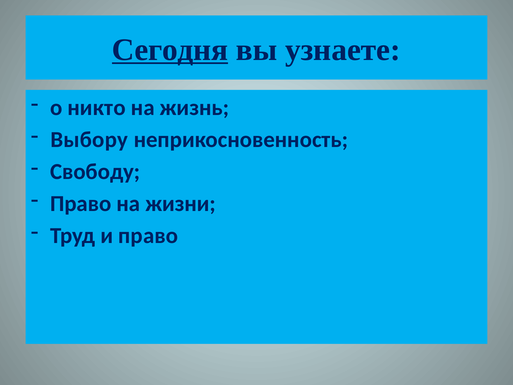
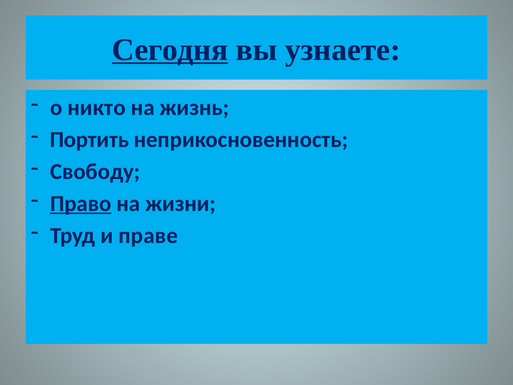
Выбору: Выбору -> Портить (89, 140)
Право underline: none -> present (81, 203)
и право: право -> праве (148, 235)
